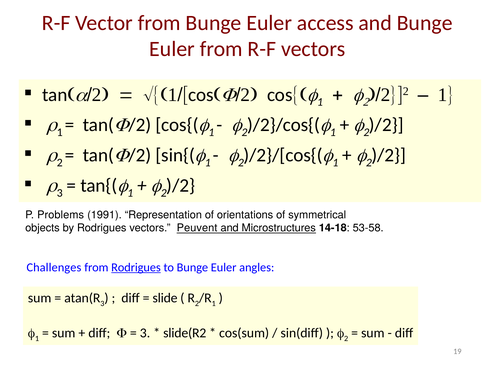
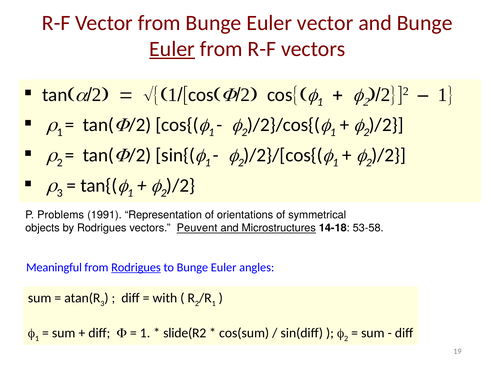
Euler access: access -> vector (325, 23)
Euler underline: none -> present (172, 49)
Challenges: Challenges -> Meaningful (54, 268)
slide: slide -> with (165, 298)
3: 3 -> 1 (145, 333)
